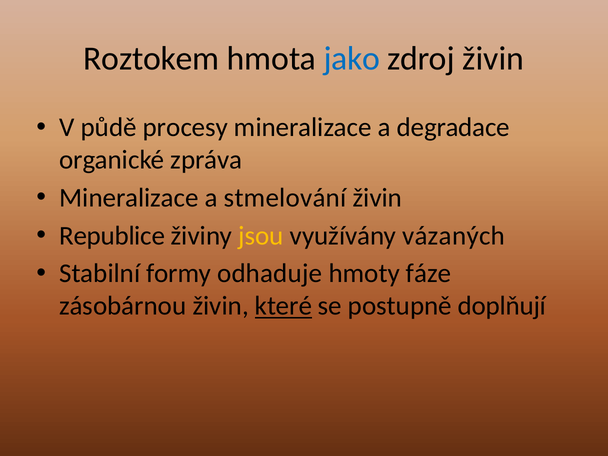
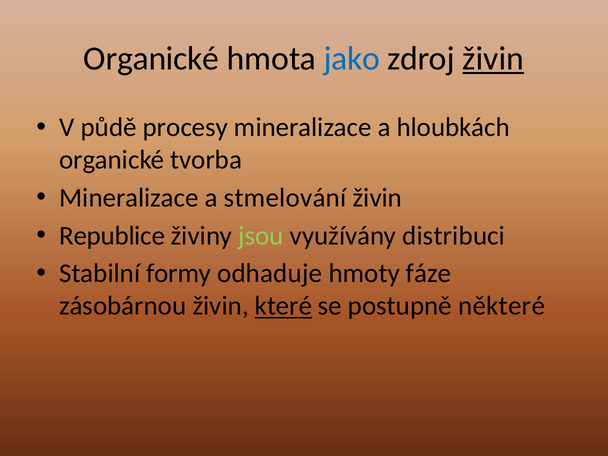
Roztokem: Roztokem -> Organické (151, 59)
živin underline: none -> present (493, 59)
degradace: degradace -> hloubkách (453, 128)
zpráva: zpráva -> tvorba (206, 160)
jsou colour: yellow -> light green (261, 236)
vázaných: vázaných -> distribuci (454, 236)
doplňují: doplňují -> některé (502, 306)
